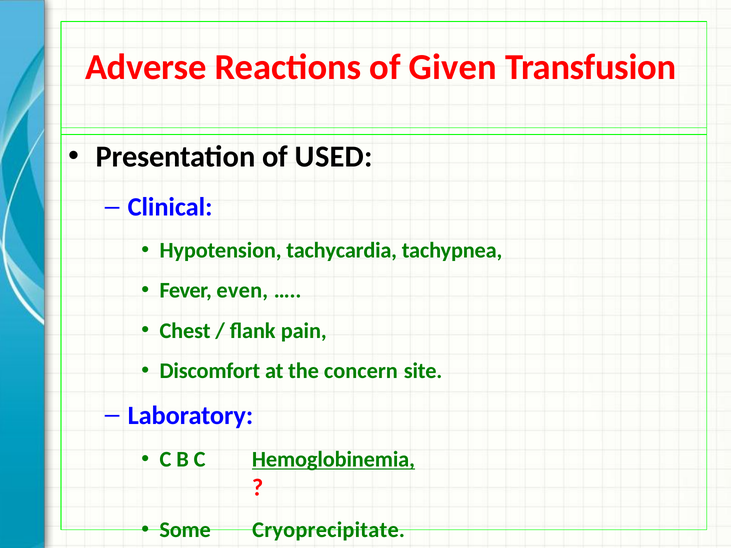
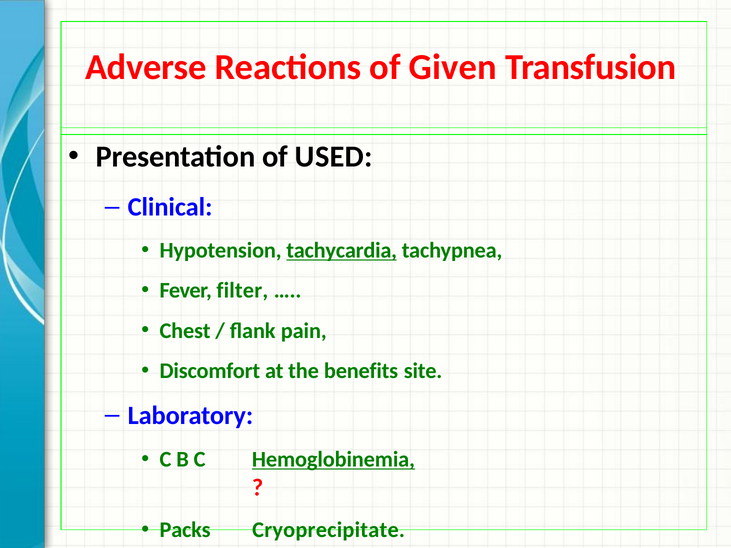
tachycardia underline: none -> present (342, 251)
even: even -> filter (242, 291)
concern: concern -> benefits (361, 371)
Some: Some -> Packs (185, 530)
